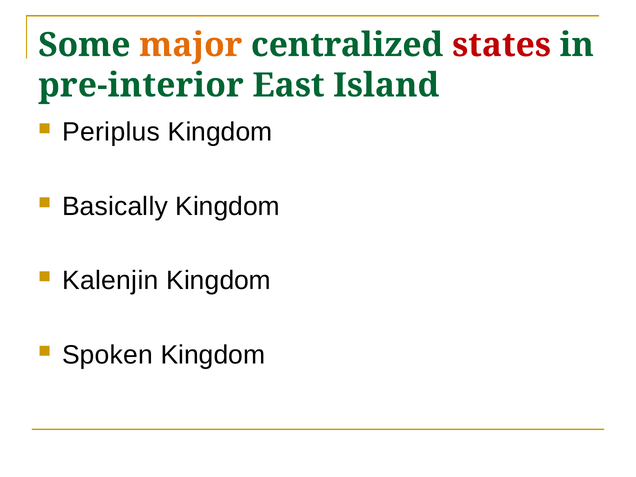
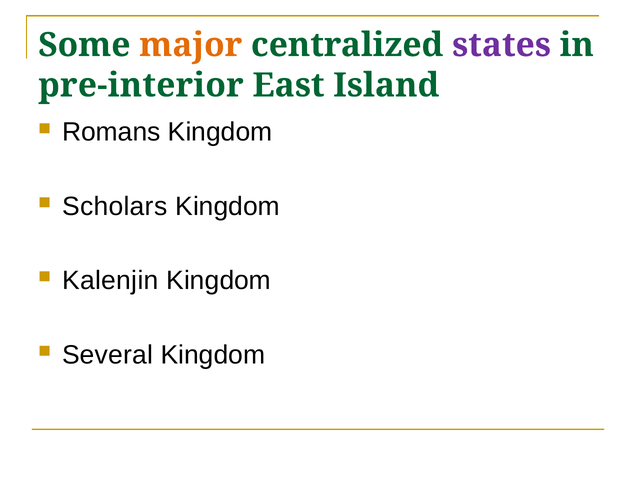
states colour: red -> purple (502, 45)
Periplus: Periplus -> Romans (111, 132)
Basically: Basically -> Scholars (115, 206)
Spoken: Spoken -> Several (108, 355)
